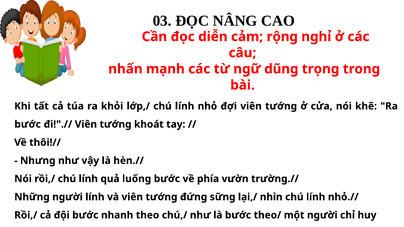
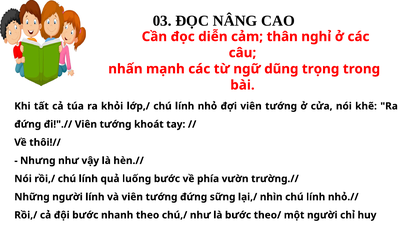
rộng: rộng -> thân (282, 37)
bước: bước -> đứng (28, 124)
